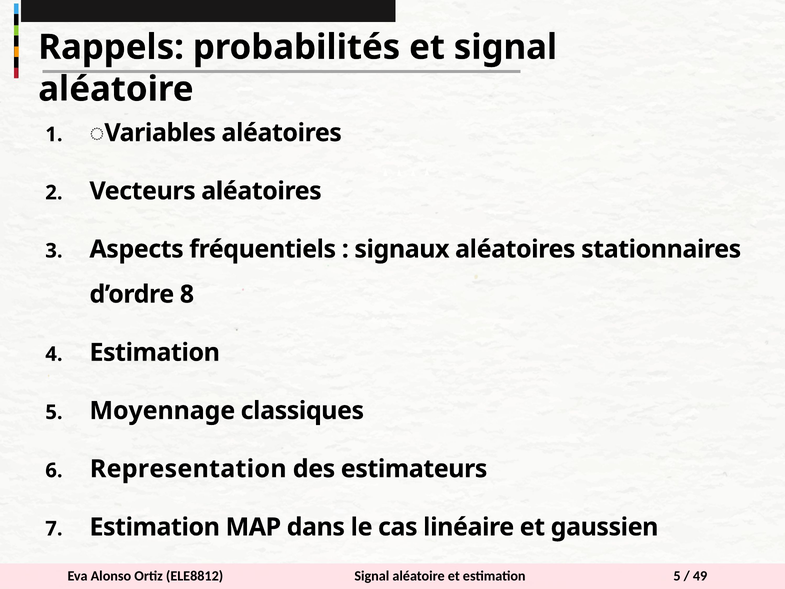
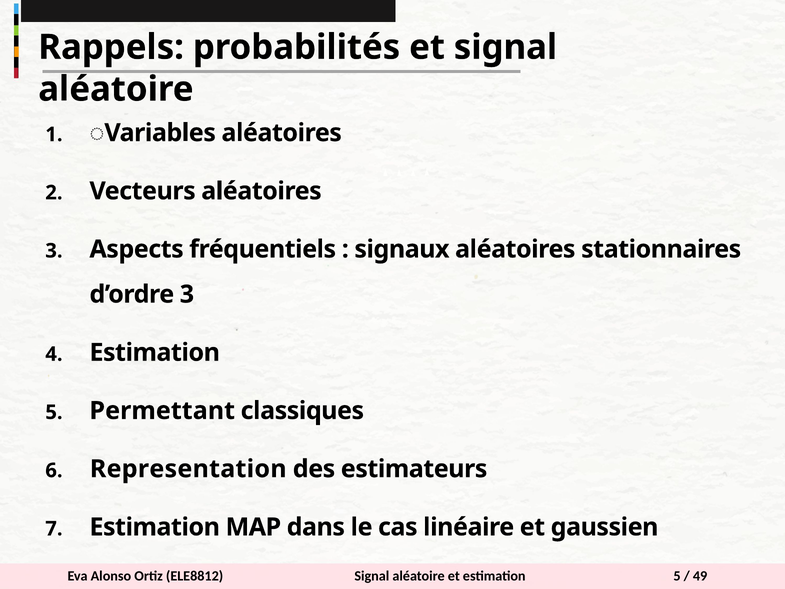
d’ordre 8: 8 -> 3 (187, 294)
Moyennage: Moyennage -> Permettant (162, 411)
